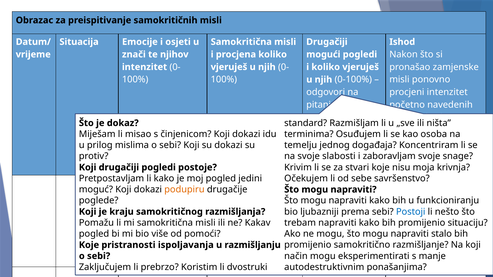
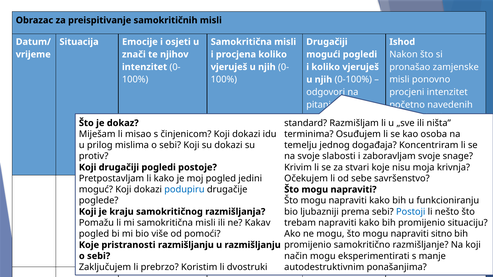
podupiru colour: orange -> blue (184, 190)
stalo: stalo -> sitno (442, 234)
pristranosti ispoljavanja: ispoljavanja -> razmišljanju (186, 245)
